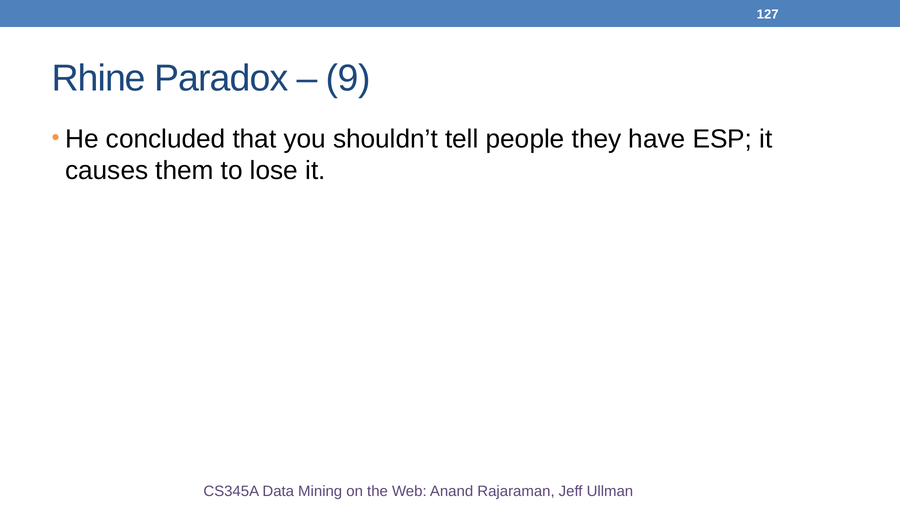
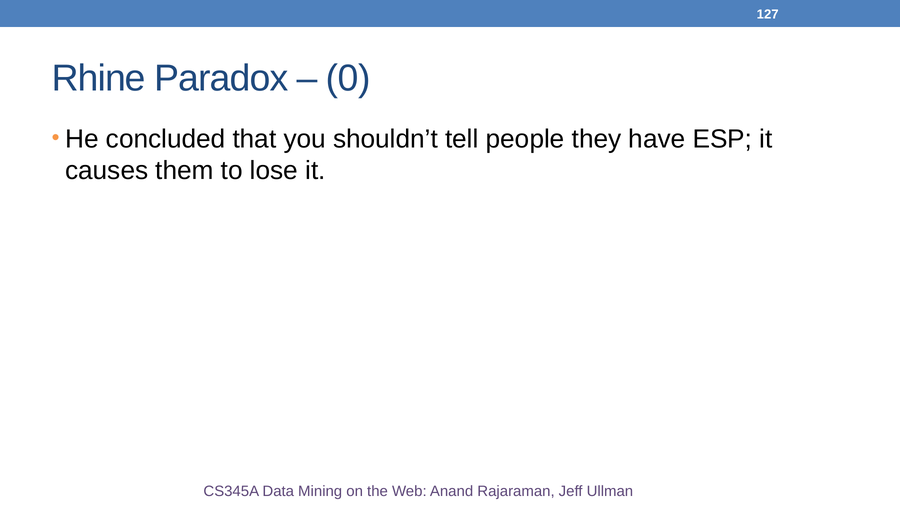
9: 9 -> 0 (348, 79)
